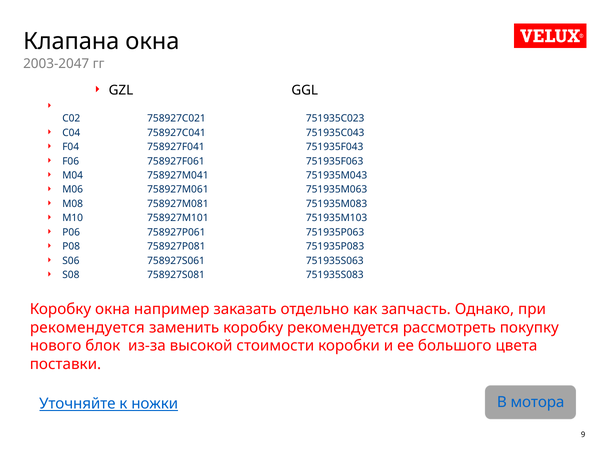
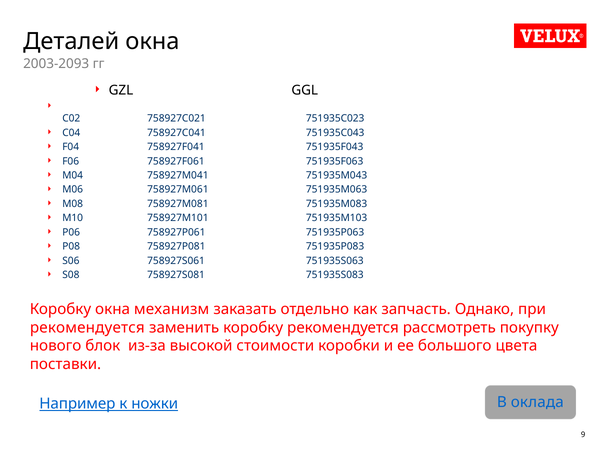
Клапана: Клапана -> Деталей (71, 42)
2003-2047: 2003-2047 -> 2003-2093 (56, 64)
например: например -> механизм (172, 309)
мотора: мотора -> оклада (537, 402)
Уточняйте: Уточняйте -> Например (77, 403)
